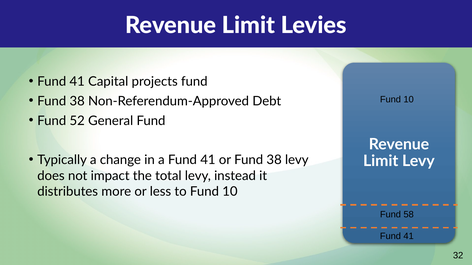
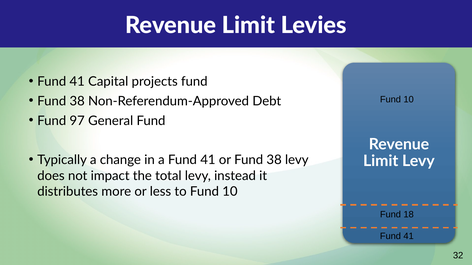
52: 52 -> 97 (77, 121)
58: 58 -> 18 (409, 215)
